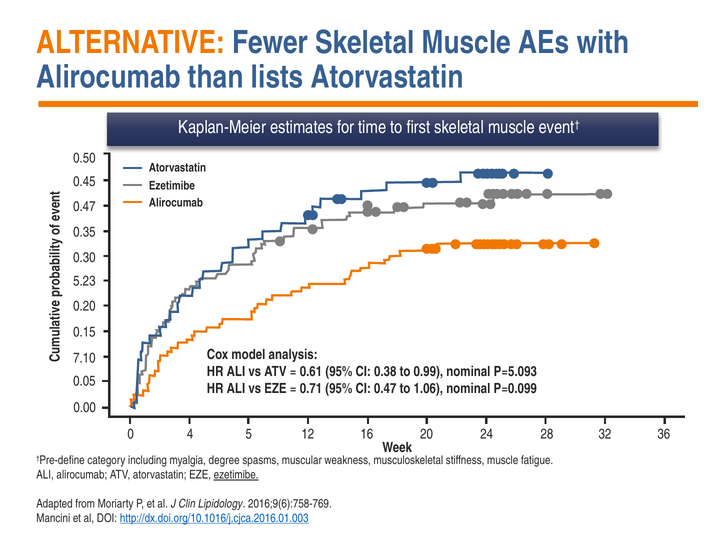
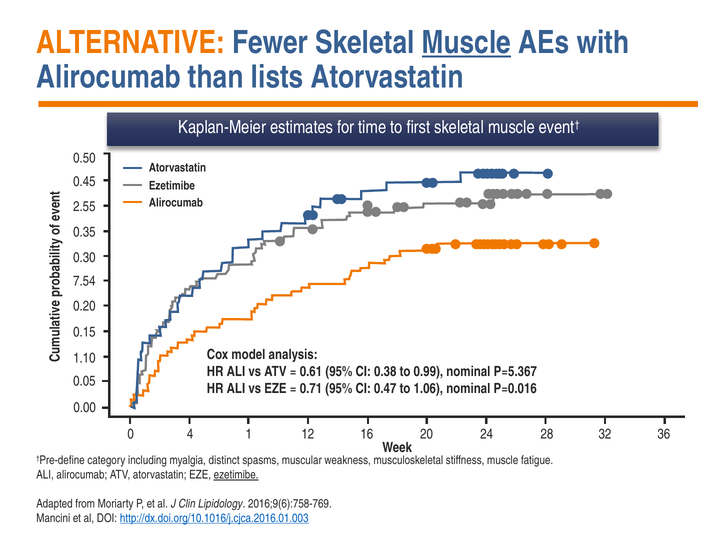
Muscle underline: none -> present (466, 43)
0.47: 0.47 -> 2.55 (84, 207)
5.23: 5.23 -> 7.54 (84, 281)
7.10: 7.10 -> 1.10 (84, 358)
P=5.093: P=5.093 -> P=5.367 (515, 372)
P=0.099: P=0.099 -> P=0.016 (515, 388)
5: 5 -> 1 (249, 434)
degree: degree -> distinct (224, 460)
